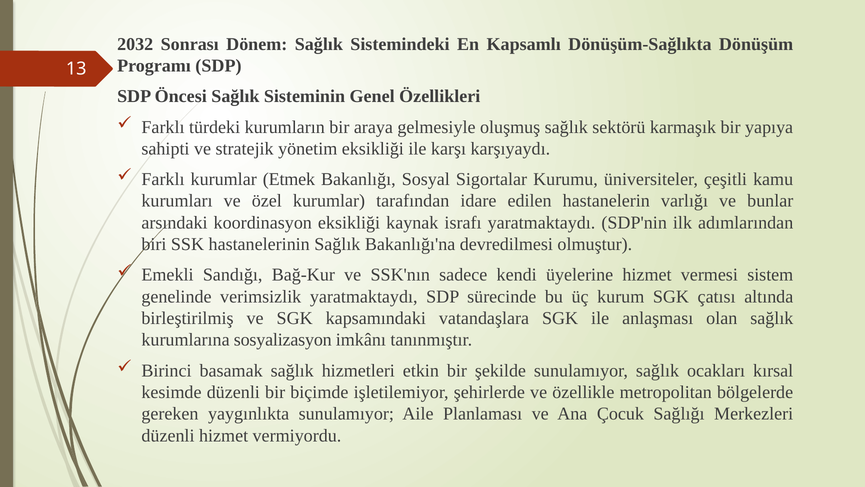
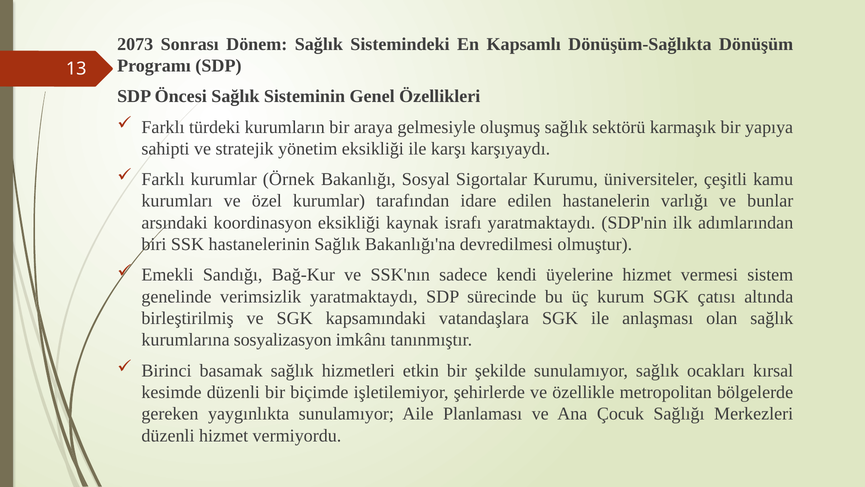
2032: 2032 -> 2073 (135, 44)
Etmek: Etmek -> Örnek (289, 179)
